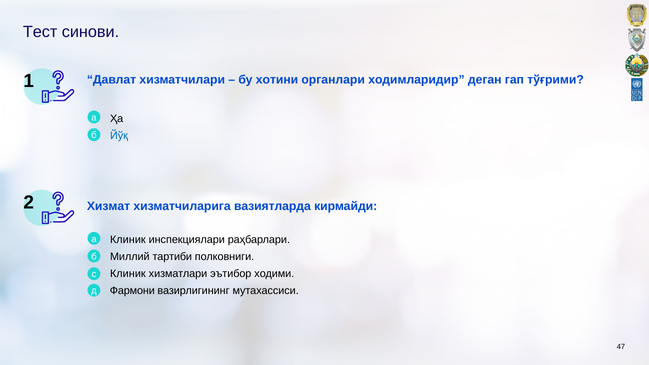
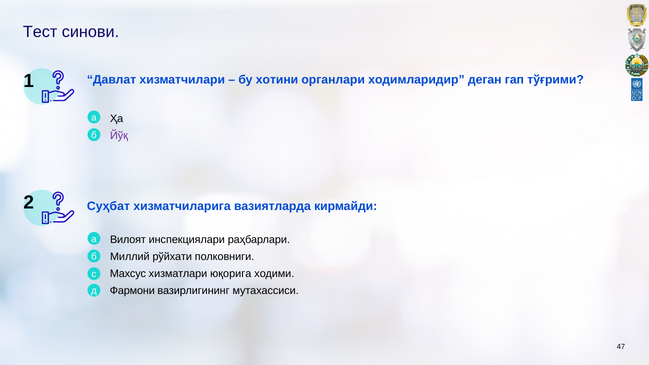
Йўқ colour: blue -> purple (119, 136)
Хизмат: Хизмат -> Суҳбат (108, 206)
Клиник: Клиник -> Вилоят (128, 240)
тартиби: тартиби -> рўйxати (172, 257)
Клиник: Клиник -> Махсус (128, 274)
эътибор: эътибор -> юқорига (231, 274)
